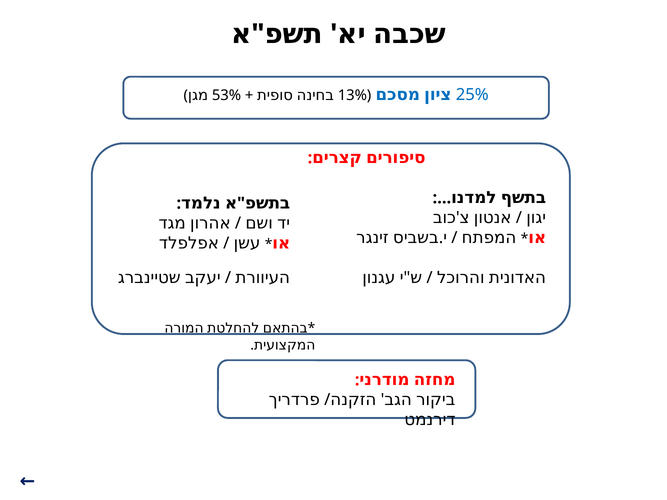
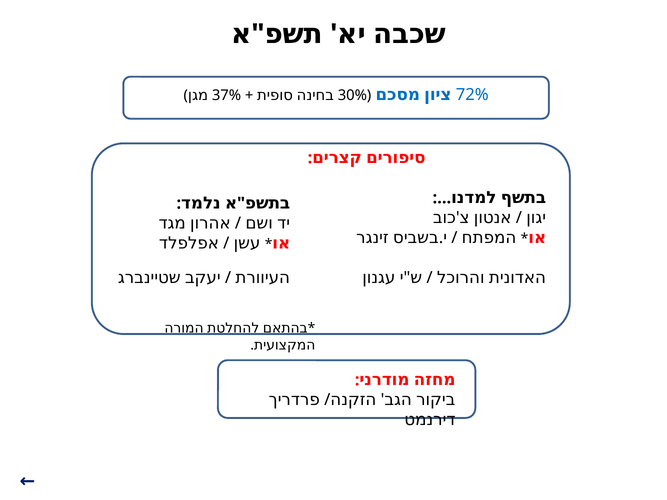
25%: 25% -> 72% (472, 95)
53%: 53% -> 37% (227, 96)
13%: 13% -> 30% (352, 96)
